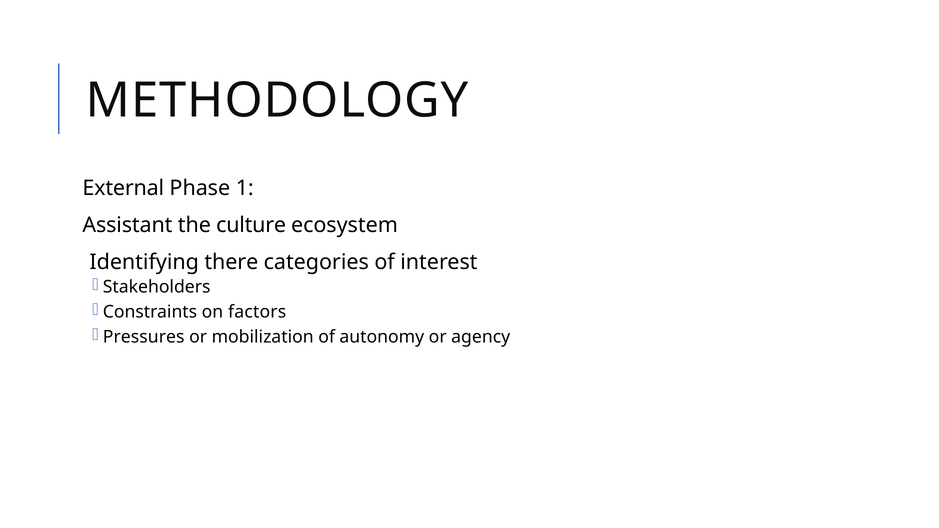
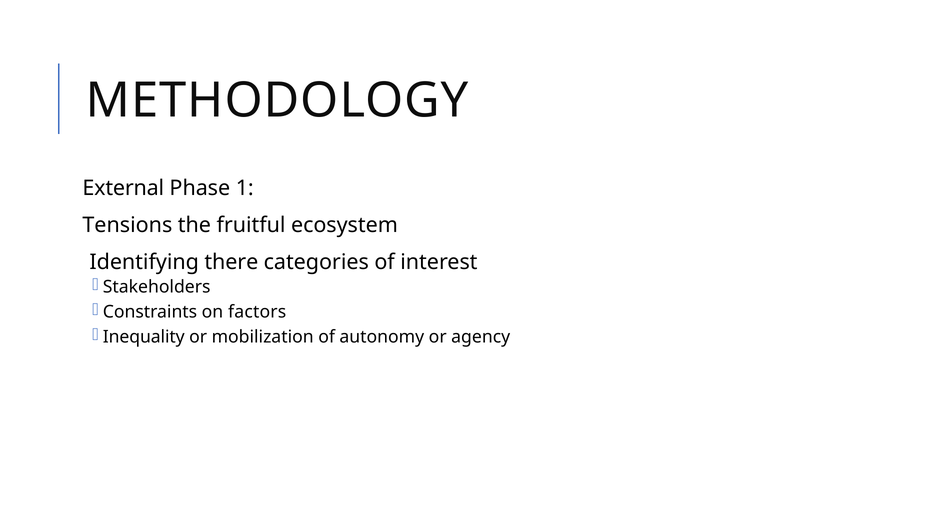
Assistant: Assistant -> Tensions (127, 225)
culture: culture -> fruitful (251, 225)
Pressures: Pressures -> Inequality (144, 337)
